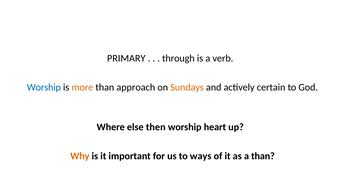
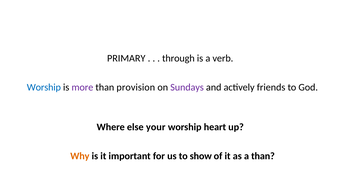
more colour: orange -> purple (82, 87)
approach: approach -> provision (136, 87)
Sundays colour: orange -> purple (187, 87)
certain: certain -> friends (271, 87)
then: then -> your (156, 127)
ways: ways -> show (201, 156)
